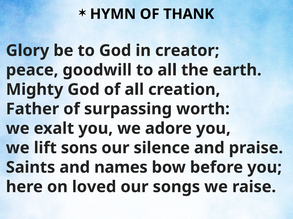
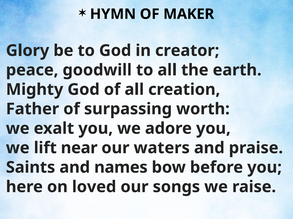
THANK: THANK -> MAKER (189, 14)
sons: sons -> near (79, 148)
silence: silence -> waters (162, 148)
